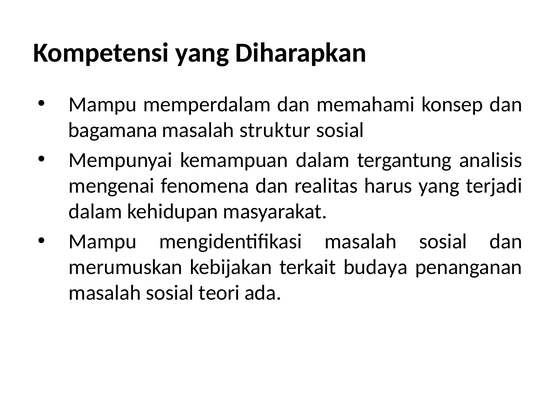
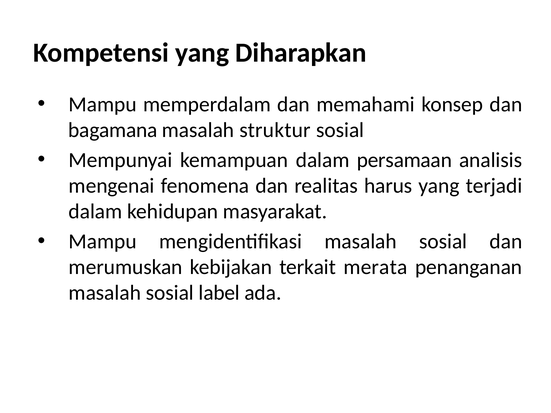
tergantung: tergantung -> persamaan (404, 160)
budaya: budaya -> merata (375, 267)
teori: teori -> label (219, 293)
